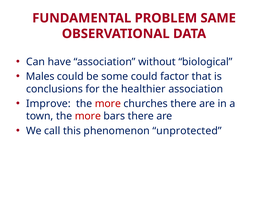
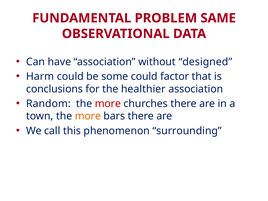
biological: biological -> designed (205, 62)
Males: Males -> Harm (40, 77)
Improve: Improve -> Random (48, 104)
more colour: red -> orange (88, 116)
unprotected: unprotected -> surrounding (187, 131)
